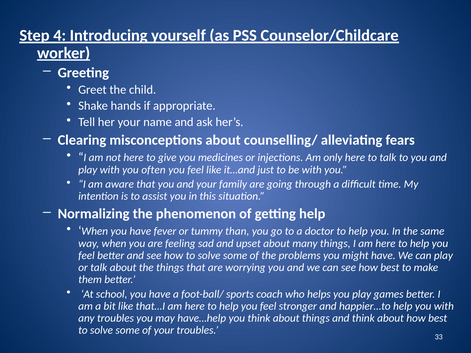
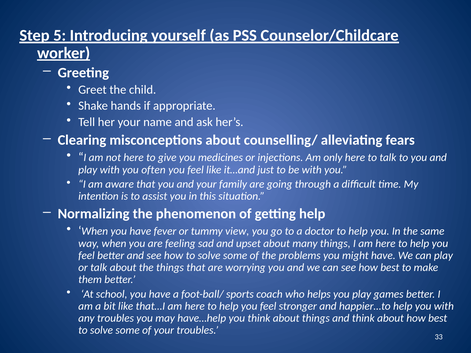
4: 4 -> 5 (60, 35)
than: than -> view (237, 231)
